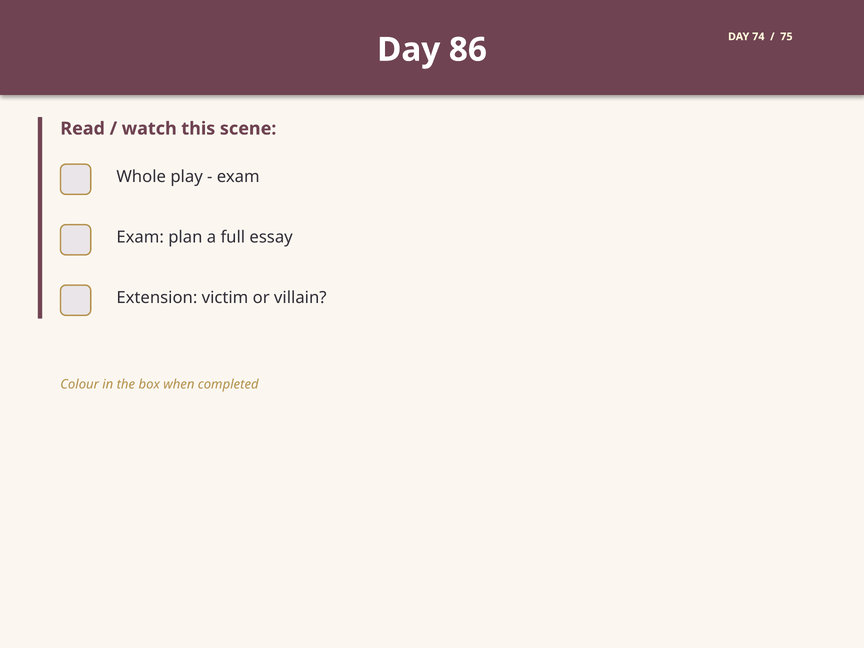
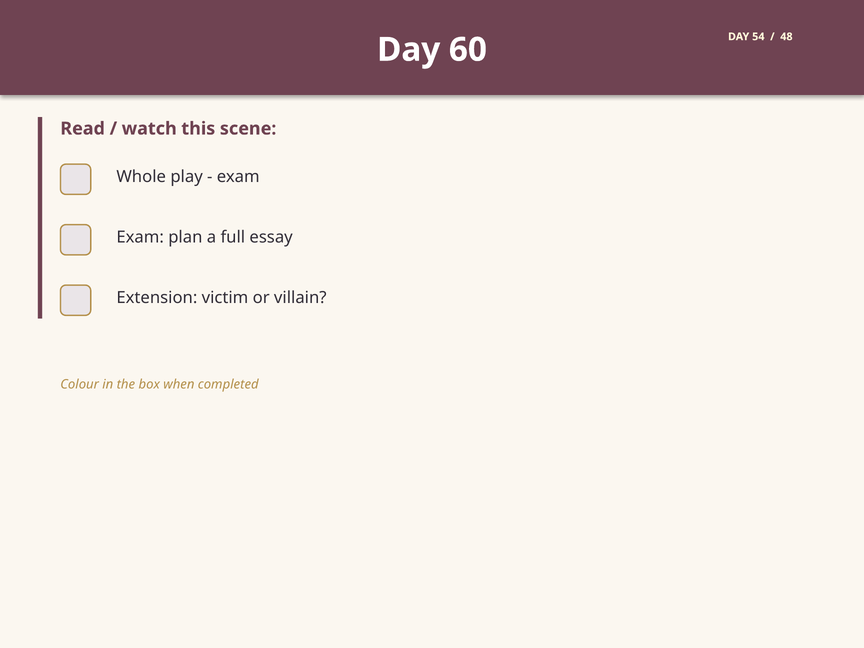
74: 74 -> 54 (758, 37)
75: 75 -> 48 (786, 37)
86: 86 -> 60 (468, 50)
